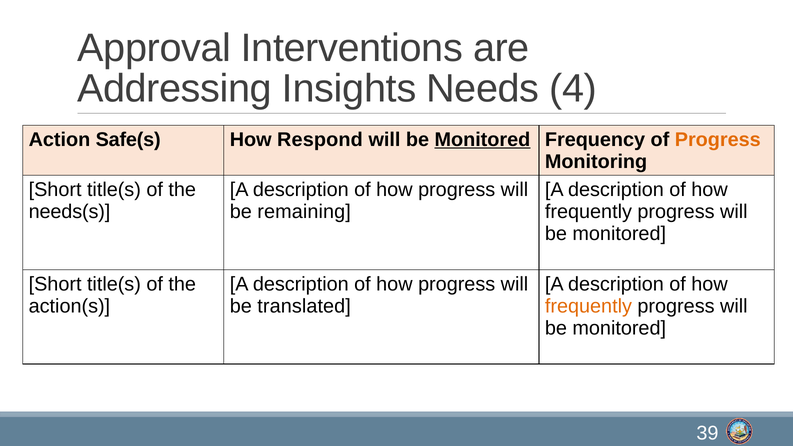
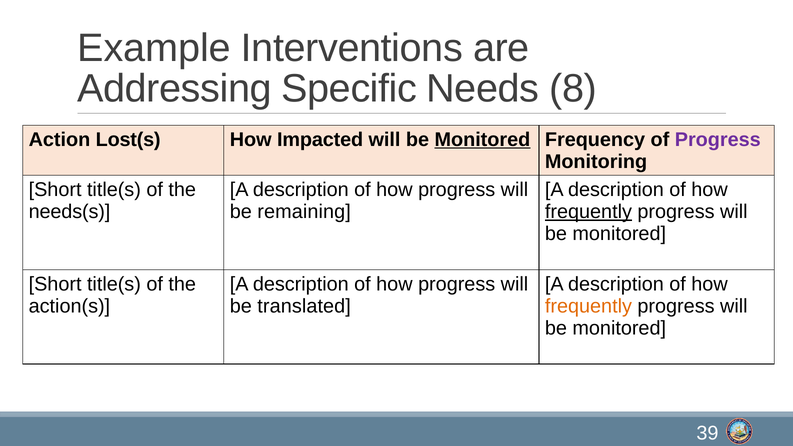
Approval: Approval -> Example (154, 48)
Insights: Insights -> Specific (349, 89)
4: 4 -> 8 (573, 89)
Safe(s: Safe(s -> Lost(s (128, 139)
Respond: Respond -> Impacted (320, 139)
Progress colour: orange -> purple (718, 139)
frequently underline: none -> present (588, 212)
